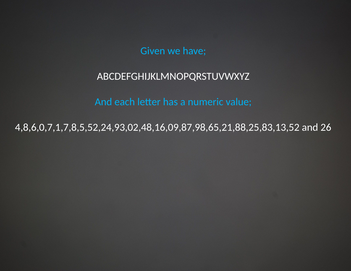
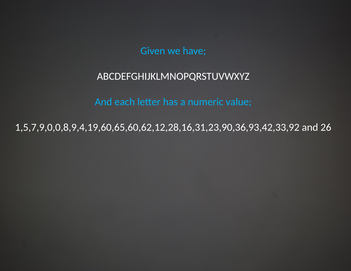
4,8,6,0,7,1,7,8,5,52,24,93,02,48,16,09,87,98,65,21,88,25,83,13,52: 4,8,6,0,7,1,7,8,5,52,24,93,02,48,16,09,87,98,65,21,88,25,83,13,52 -> 1,5,7,9,0,0,8,9,4,19,60,65,60,62,12,28,16,31,23,90,36,93,42,33,92 (157, 128)
